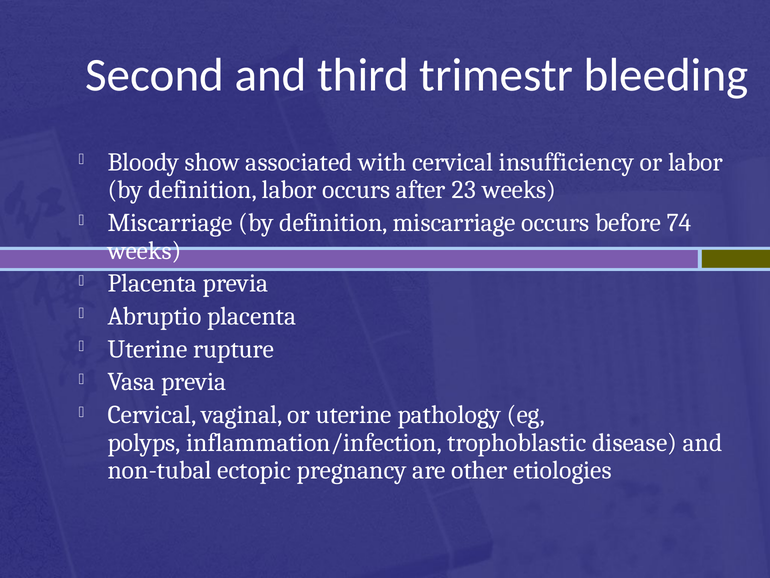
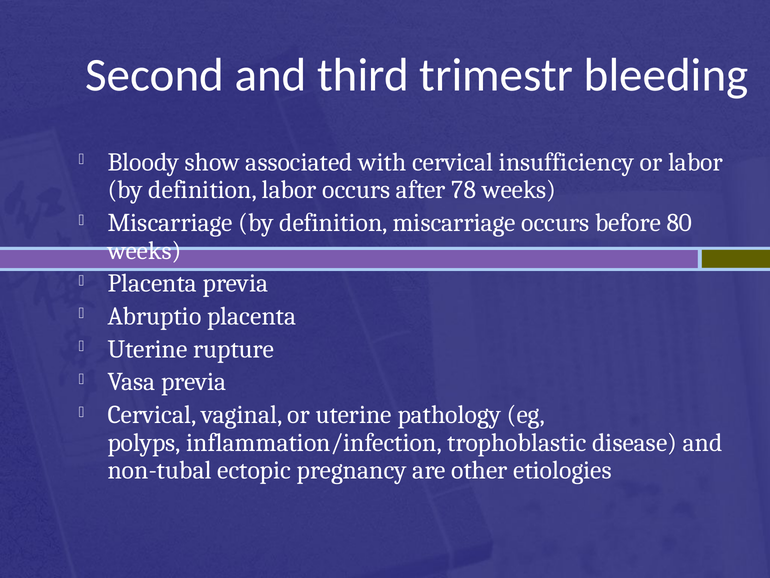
23: 23 -> 78 (464, 190)
74: 74 -> 80 (679, 223)
